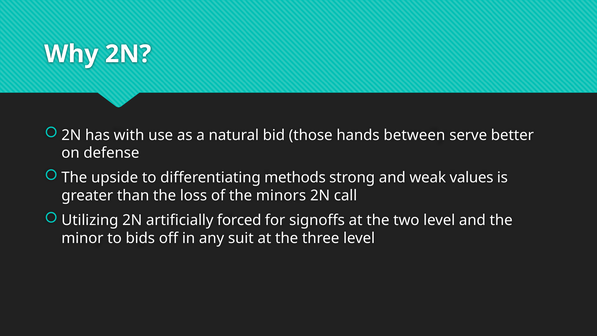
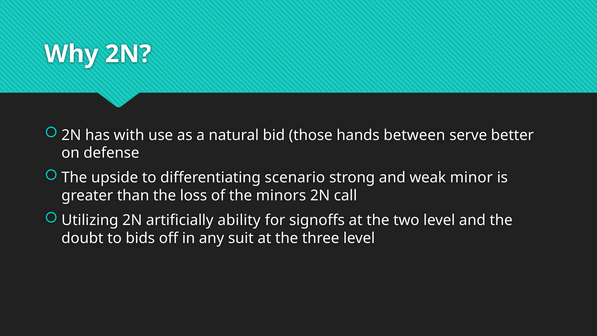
methods: methods -> scenario (295, 178)
values: values -> minor (471, 178)
forced: forced -> ability (239, 220)
minor: minor -> doubt (82, 238)
